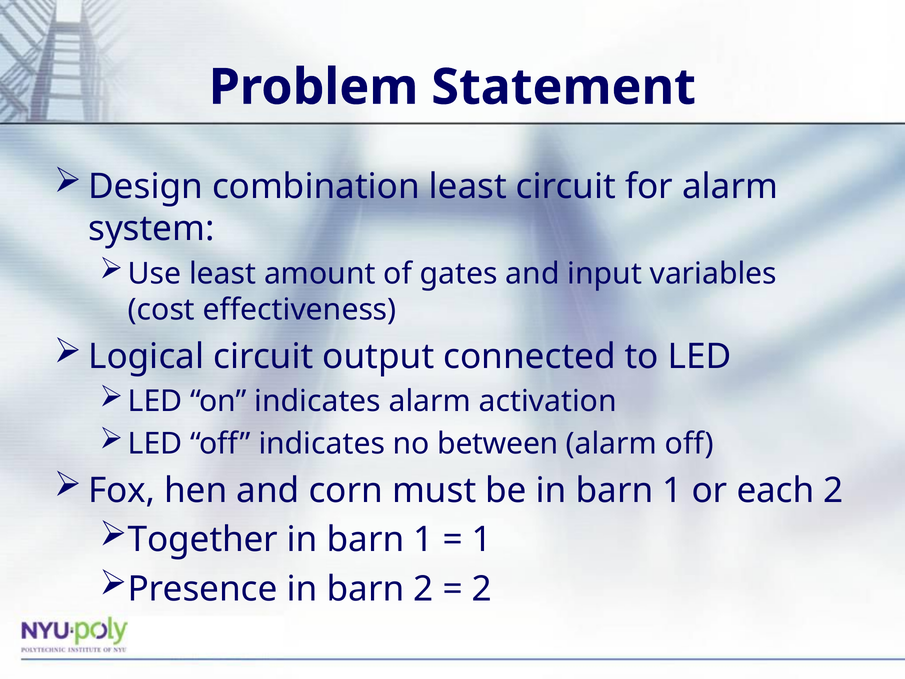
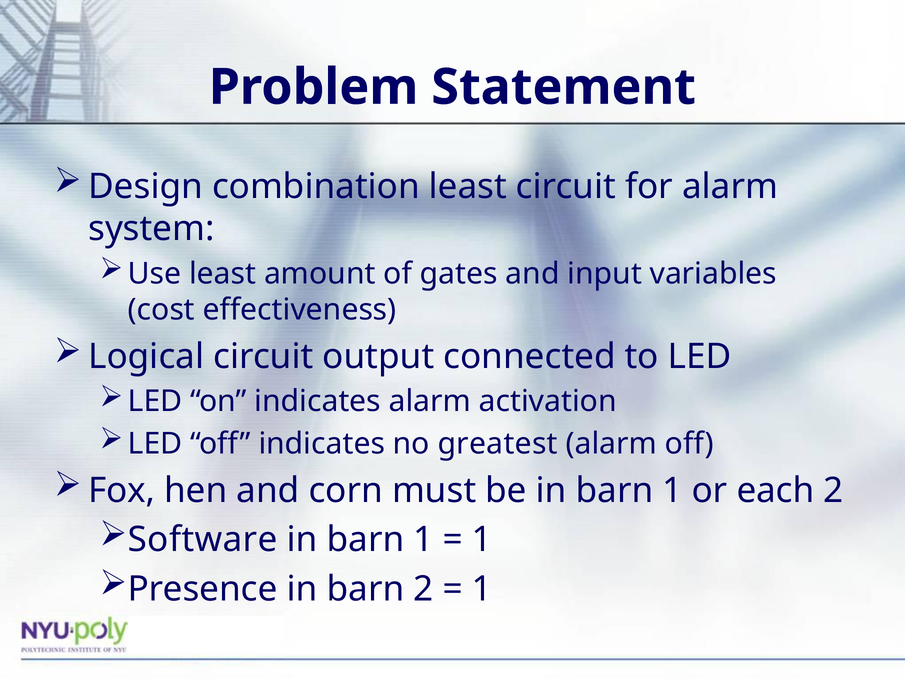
between: between -> greatest (498, 444)
Together: Together -> Software (203, 540)
2: 2 -> 1 (482, 589)
